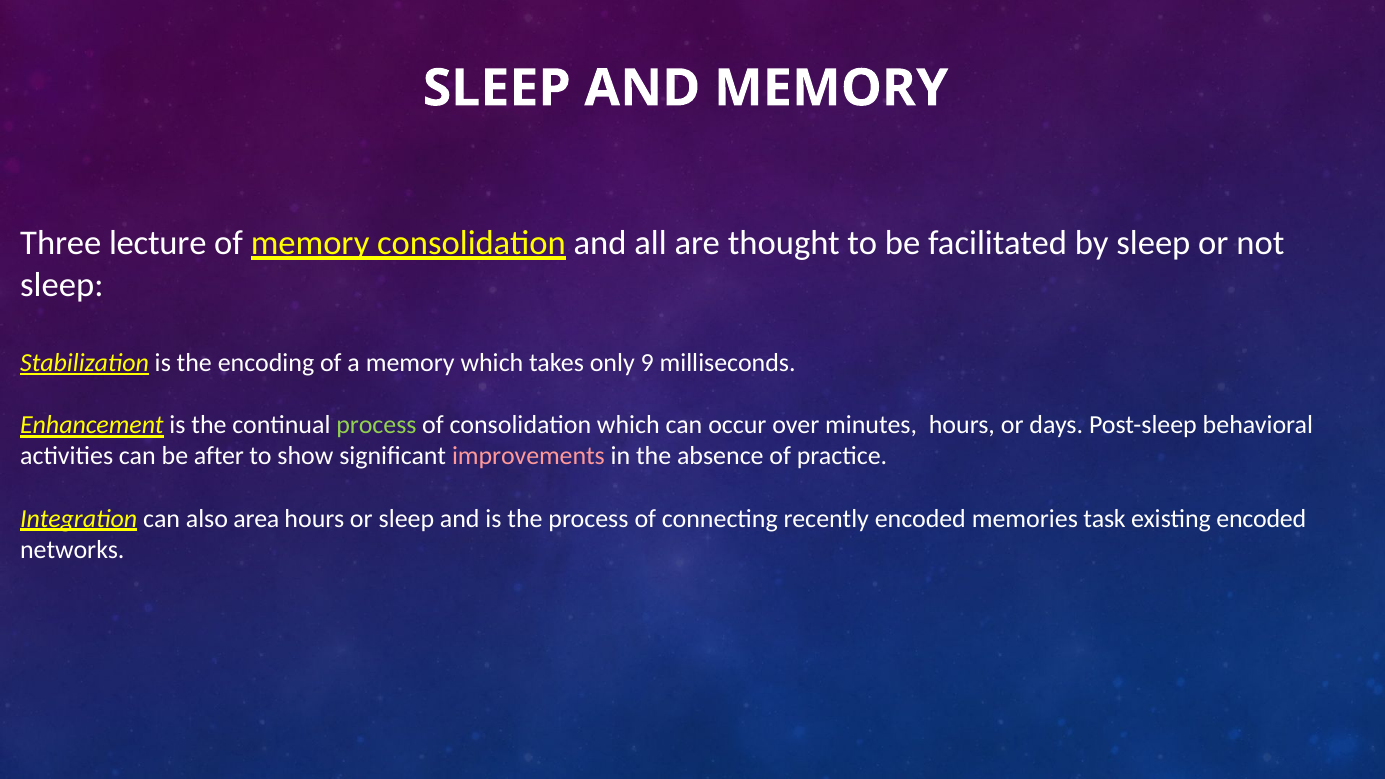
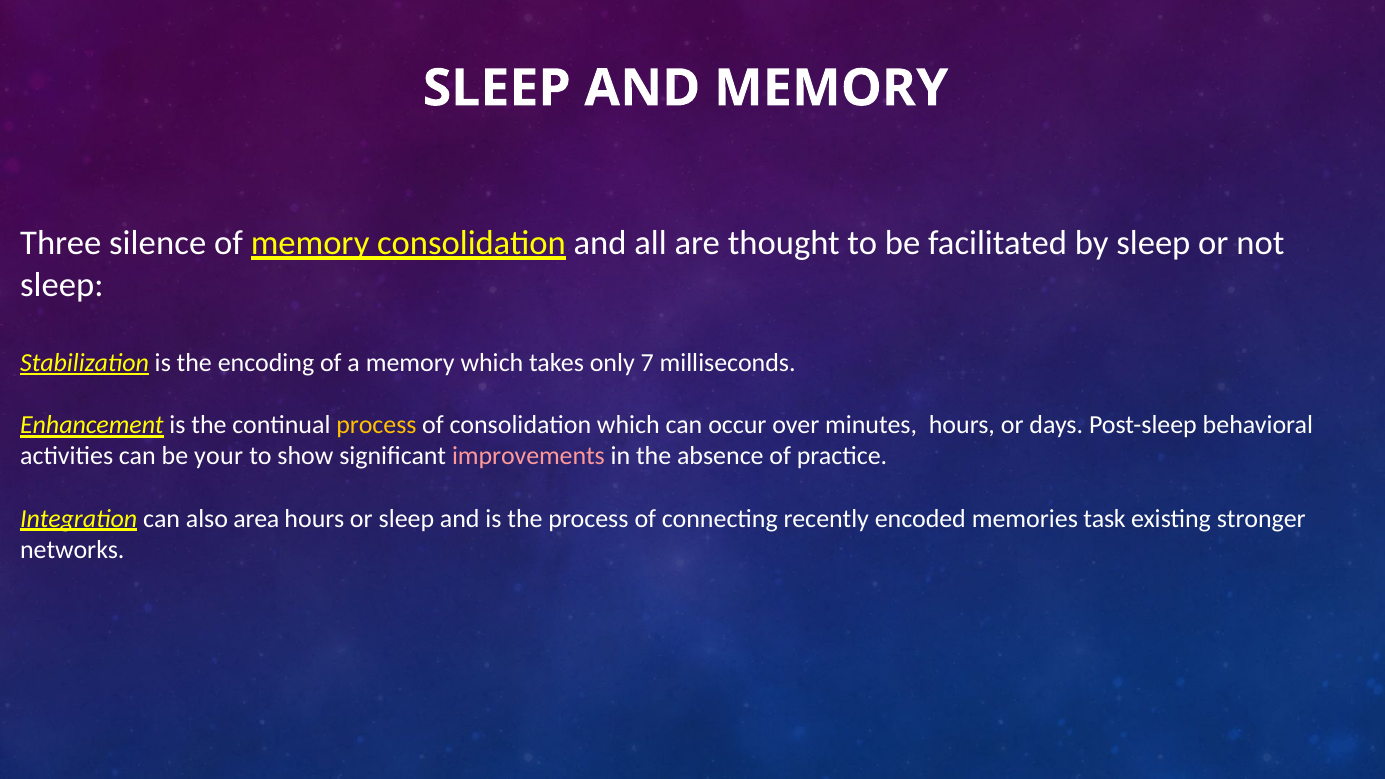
lecture: lecture -> silence (158, 243)
9: 9 -> 7 (647, 363)
process colour: light green -> yellow (376, 425)
after: after -> your (219, 456)
existing encoded: encoded -> stronger (1261, 519)
